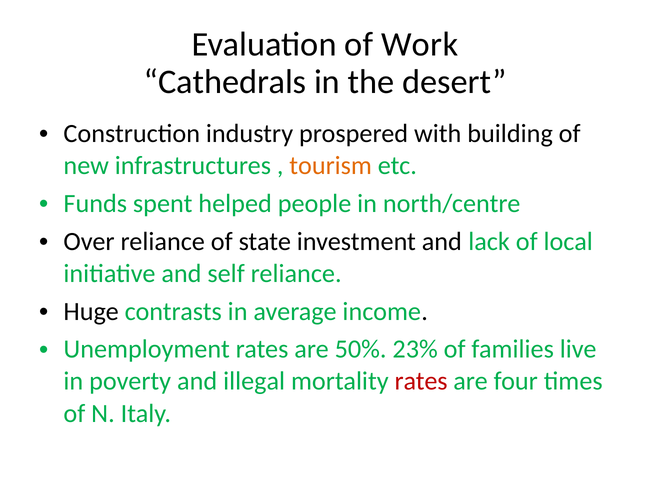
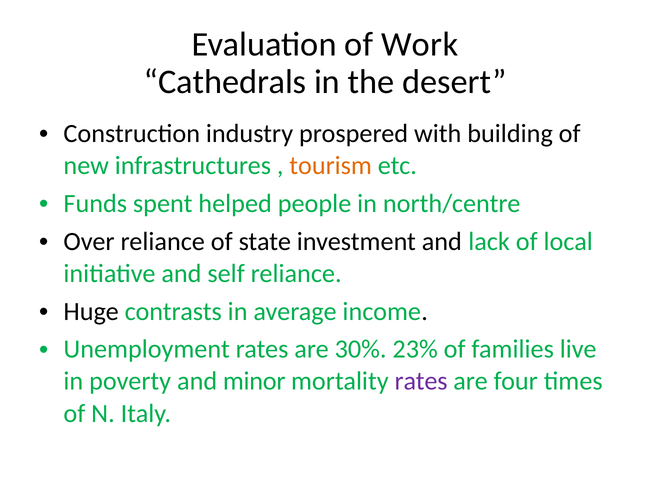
50%: 50% -> 30% (361, 349)
illegal: illegal -> minor (254, 381)
rates colour: red -> purple (421, 381)
